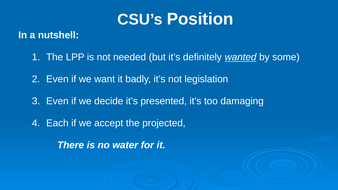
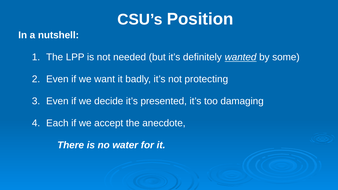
legislation: legislation -> protecting (206, 79)
projected: projected -> anecdote (164, 123)
